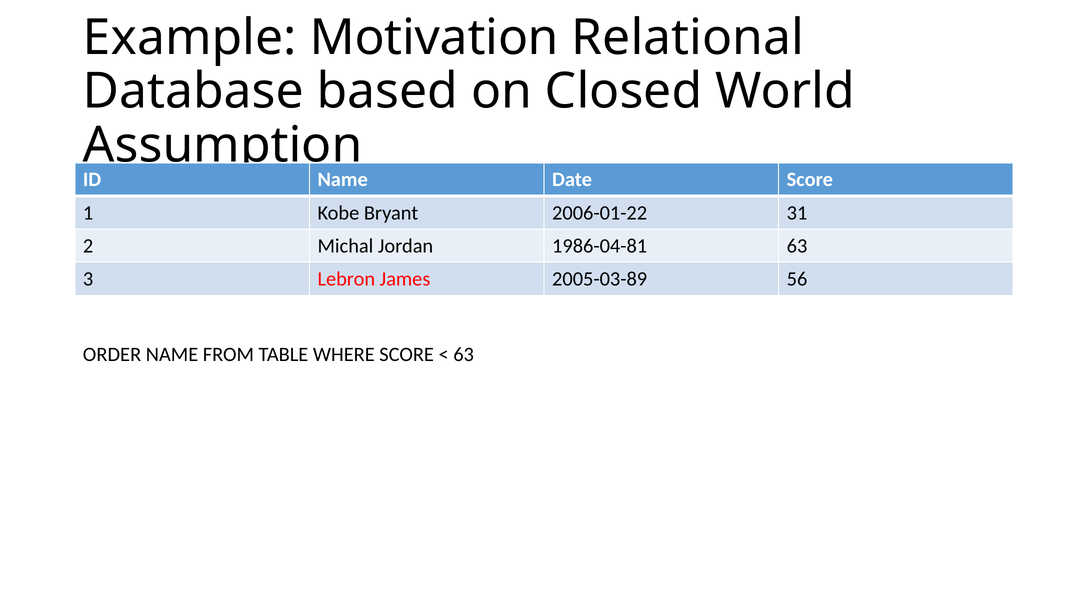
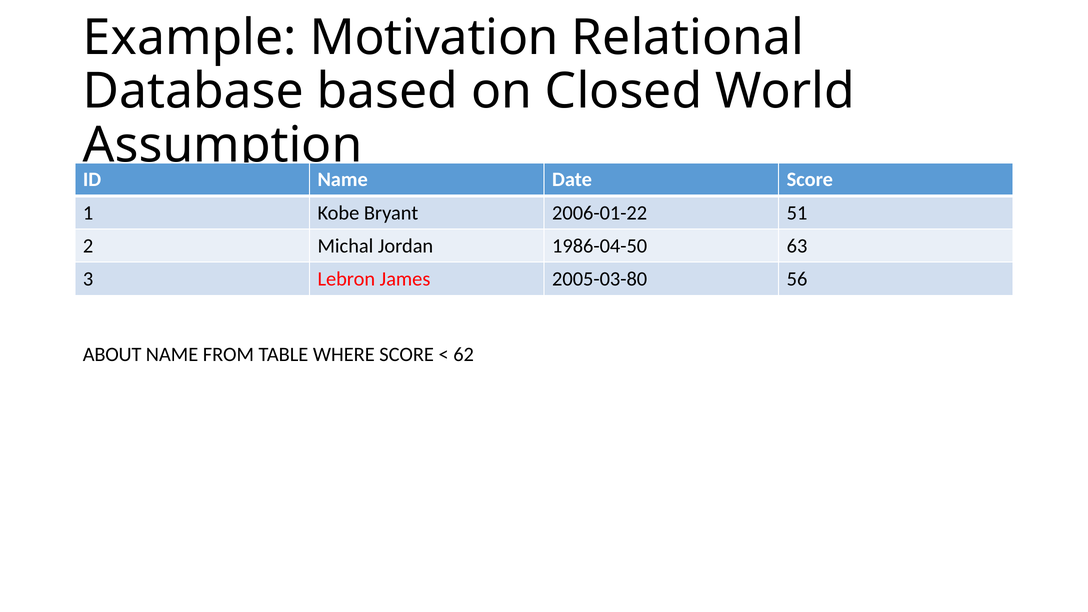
31: 31 -> 51 (797, 213)
1986-04-81: 1986-04-81 -> 1986-04-50 (600, 246)
2005-03-89: 2005-03-89 -> 2005-03-80 (600, 279)
ORDER: ORDER -> ABOUT (112, 354)
63: 63 -> 62 (464, 354)
